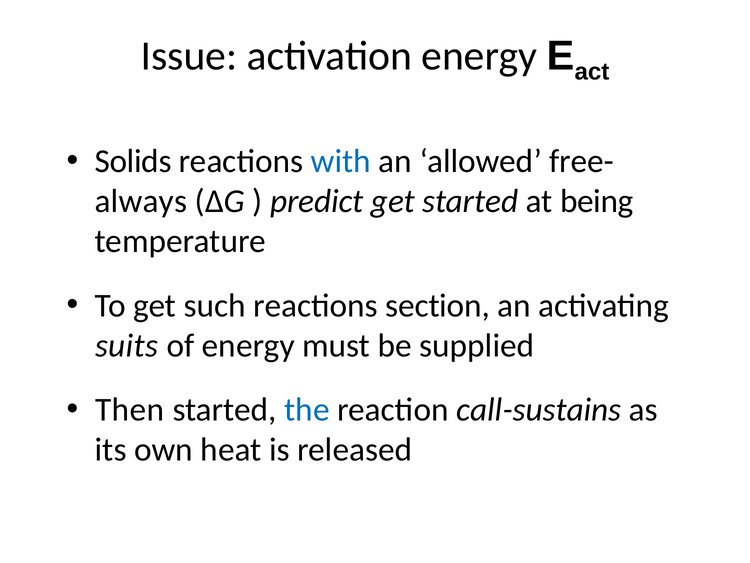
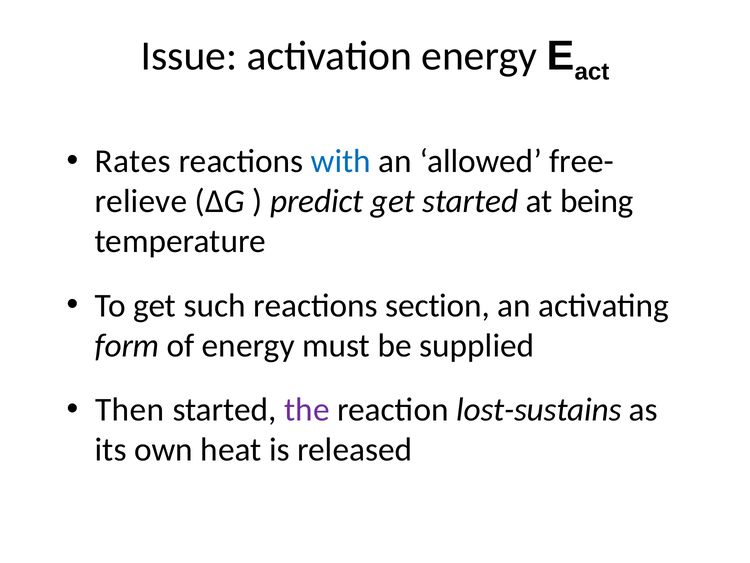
Solids: Solids -> Rates (133, 161)
always: always -> relieve (141, 201)
suits: suits -> form (127, 345)
the colour: blue -> purple (307, 410)
call-sustains: call-sustains -> lost-sustains (539, 410)
